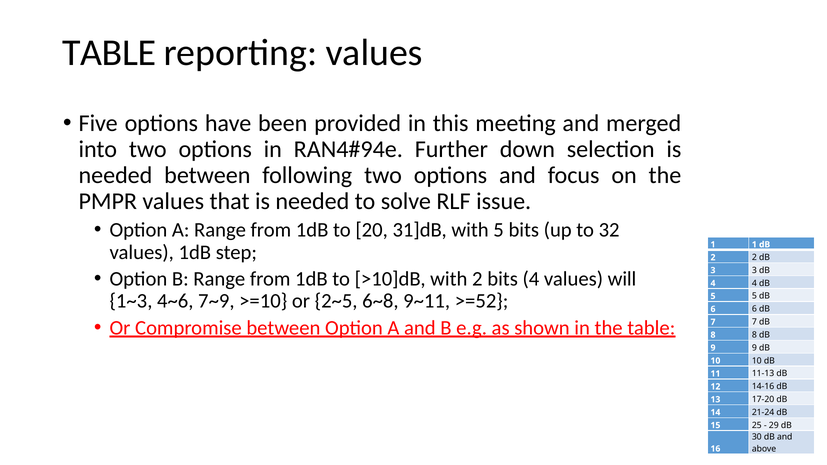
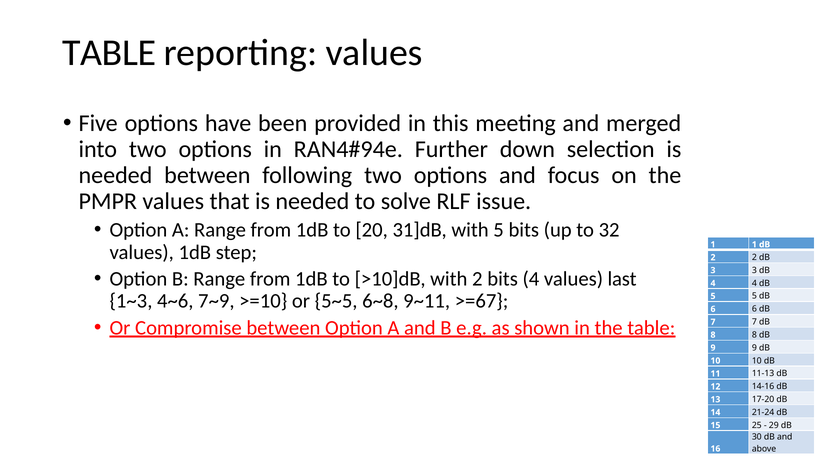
will: will -> last (622, 279)
2~5: 2~5 -> 5~5 (336, 301)
>=52: >=52 -> >=67 (482, 301)
